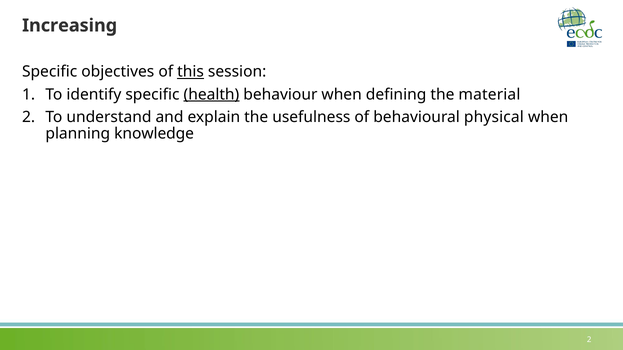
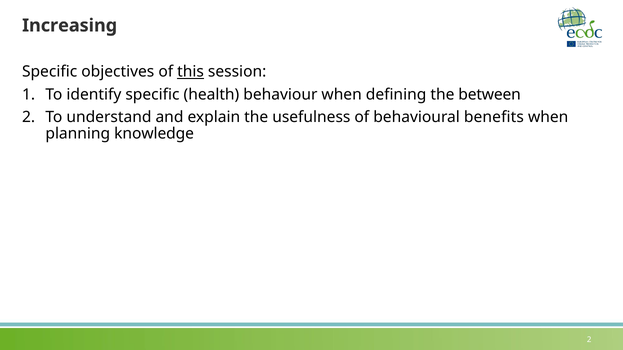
health underline: present -> none (211, 95)
material: material -> between (490, 95)
physical: physical -> benefits (494, 117)
